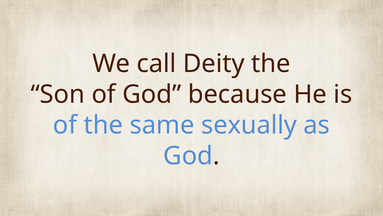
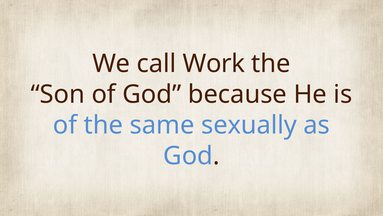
Deity: Deity -> Work (214, 64)
